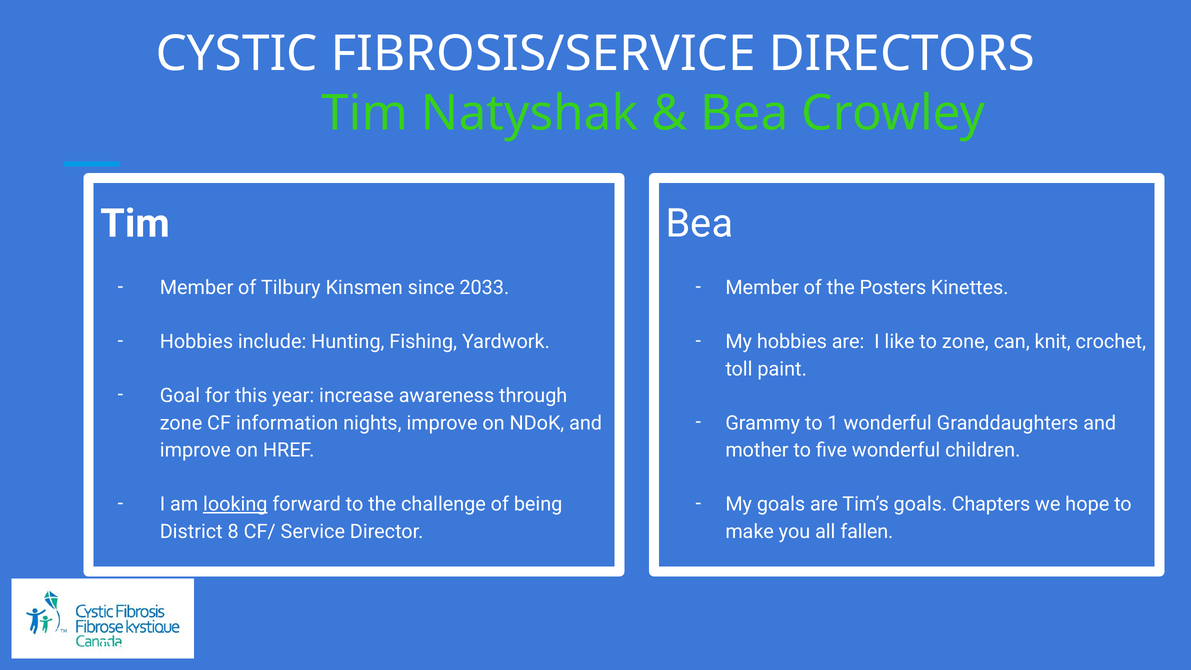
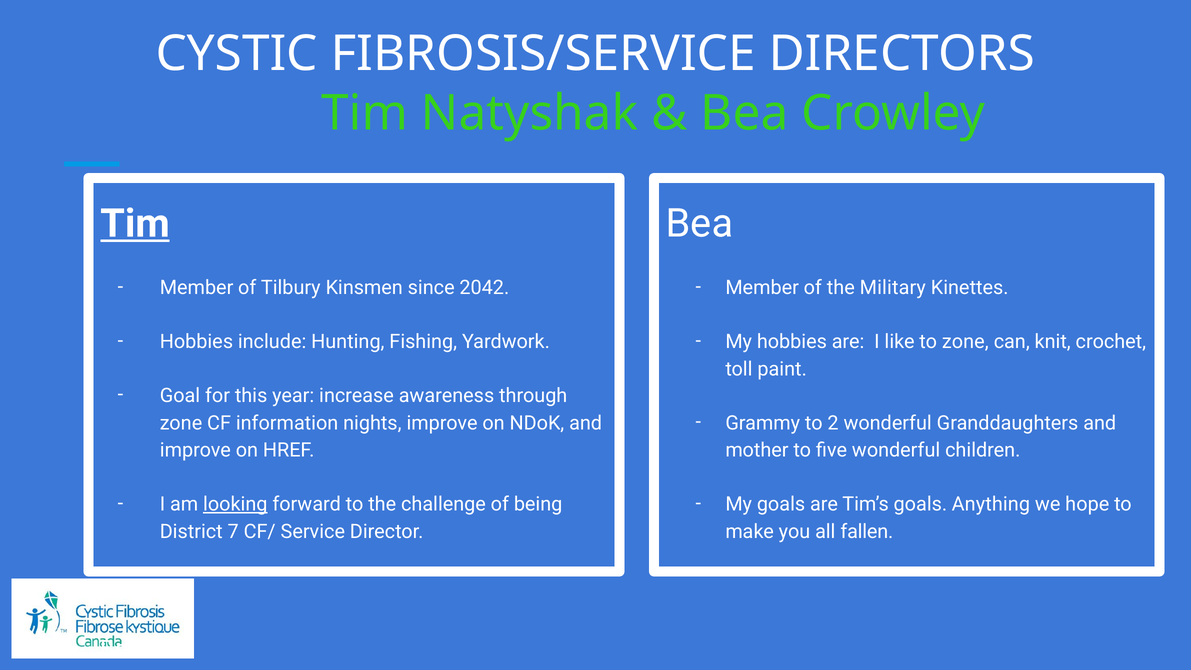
Tim underline: none -> present (135, 224)
2033: 2033 -> 2042 (484, 288)
Posters: Posters -> Military (893, 288)
1: 1 -> 2 (833, 423)
Chapters: Chapters -> Anything (991, 504)
8: 8 -> 7 (233, 532)
